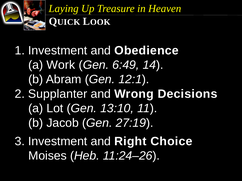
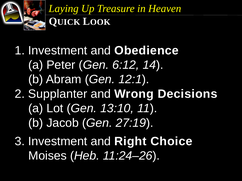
Work: Work -> Peter (61, 65)
6:49: 6:49 -> 6:12 (126, 65)
